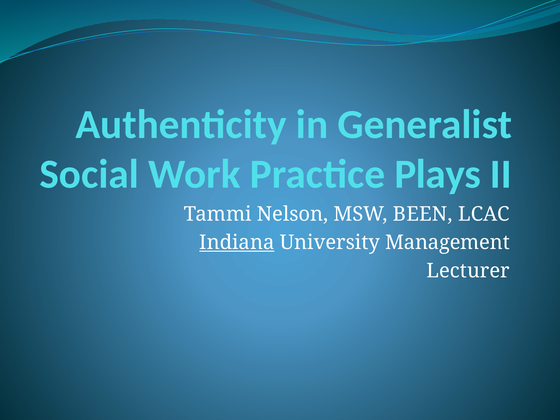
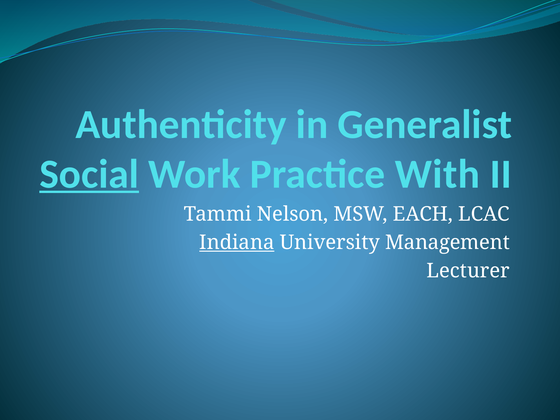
Social underline: none -> present (89, 174)
Plays: Plays -> With (437, 174)
BEEN: BEEN -> EACH (423, 214)
